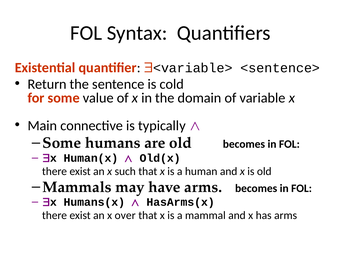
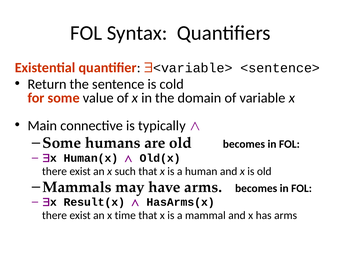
Humans(x: Humans(x -> Result(x (94, 202)
over: over -> time (125, 215)
